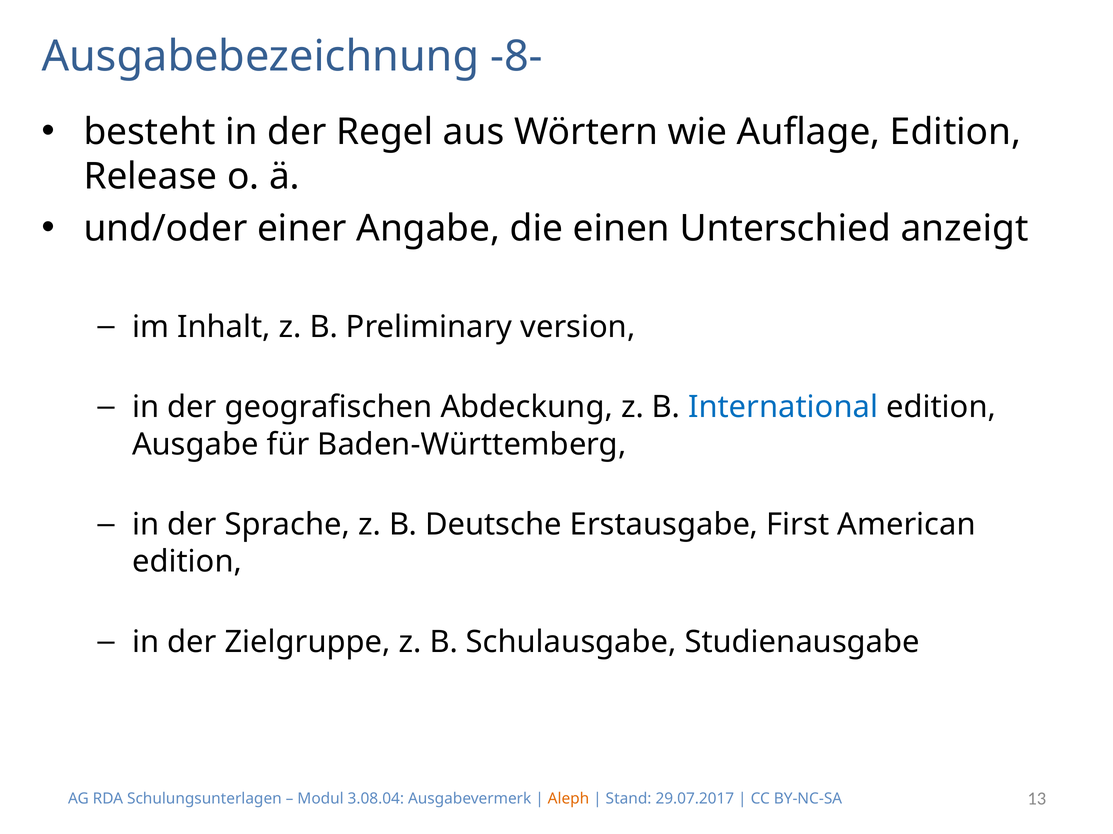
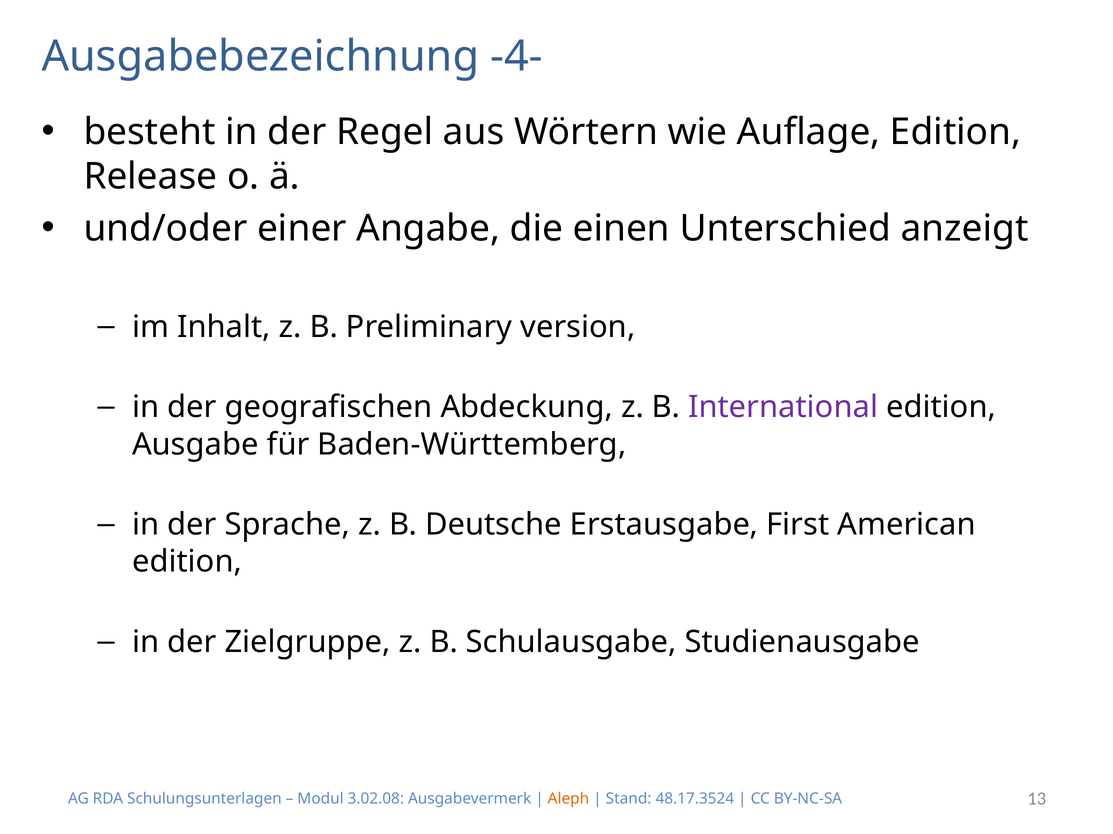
-8-: -8- -> -4- (517, 56)
International colour: blue -> purple (783, 408)
3.08.04: 3.08.04 -> 3.02.08 (376, 799)
29.07.2017: 29.07.2017 -> 48.17.3524 (695, 799)
